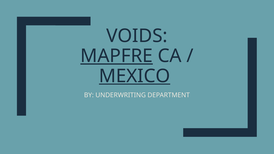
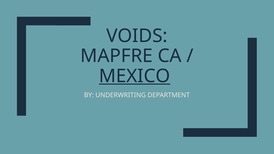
MAPFRE underline: present -> none (117, 56)
